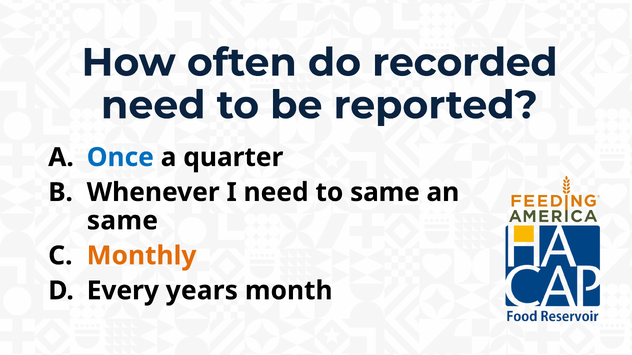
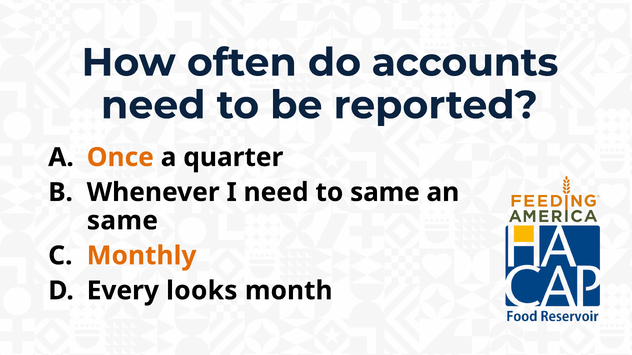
recorded: recorded -> accounts (465, 63)
Once colour: blue -> orange (120, 158)
years: years -> looks (202, 291)
